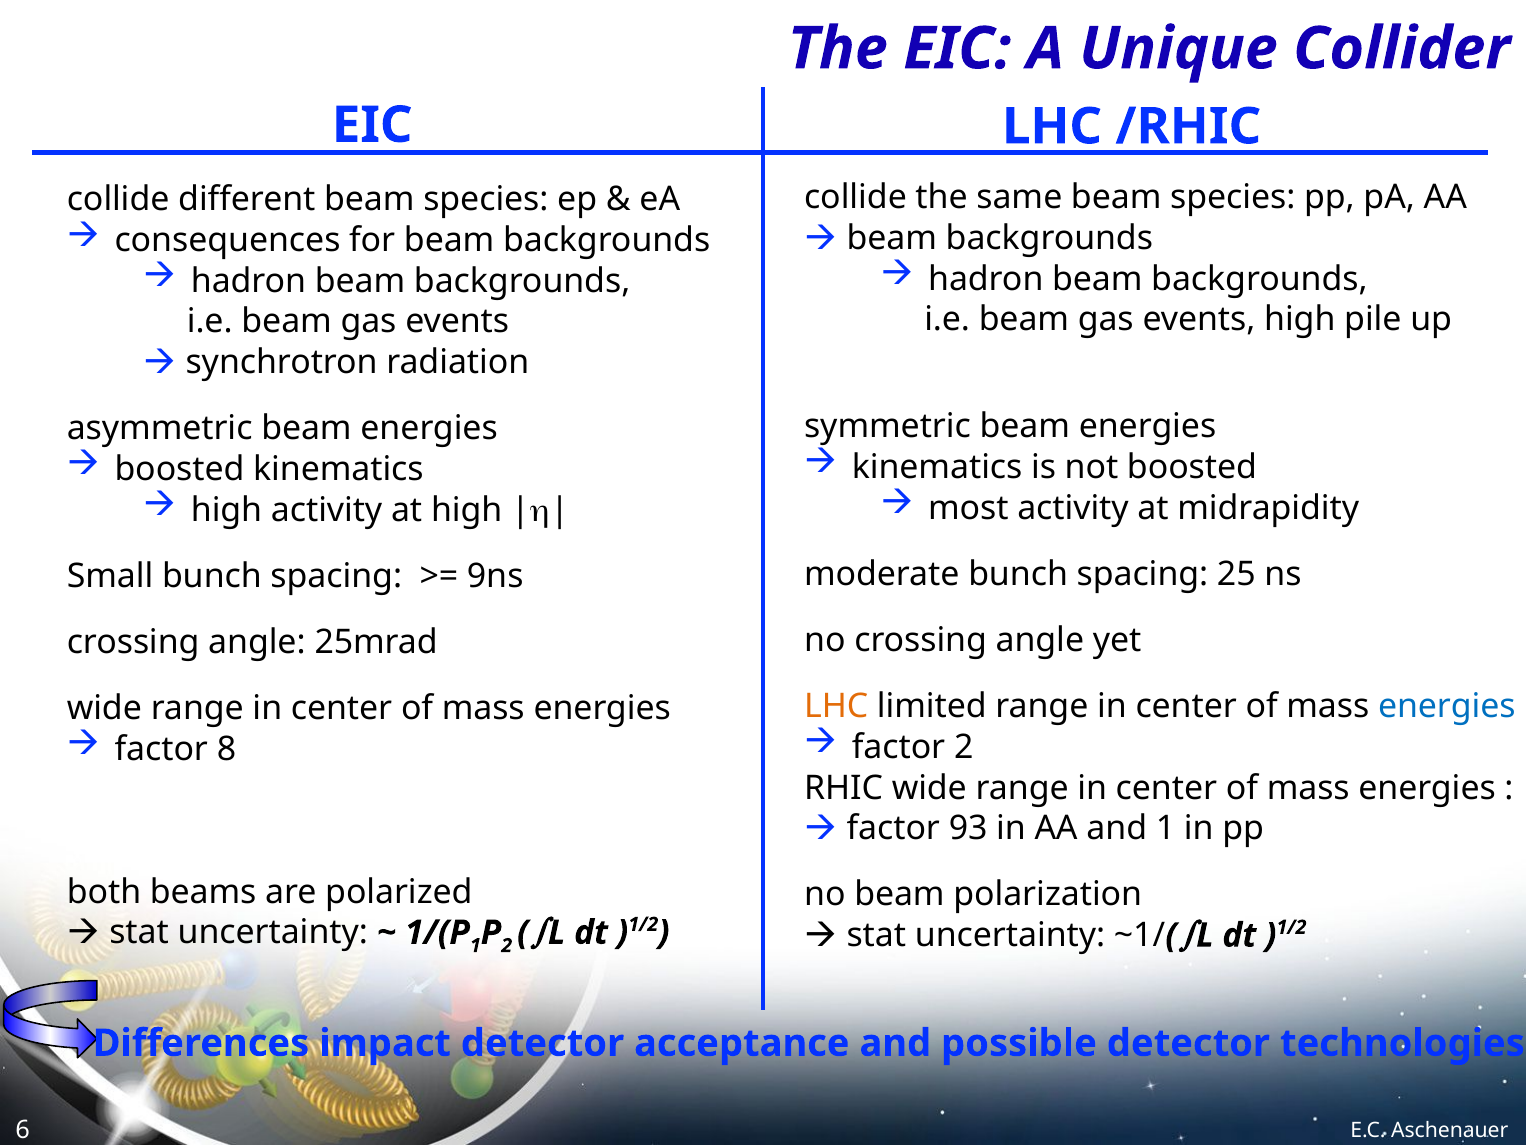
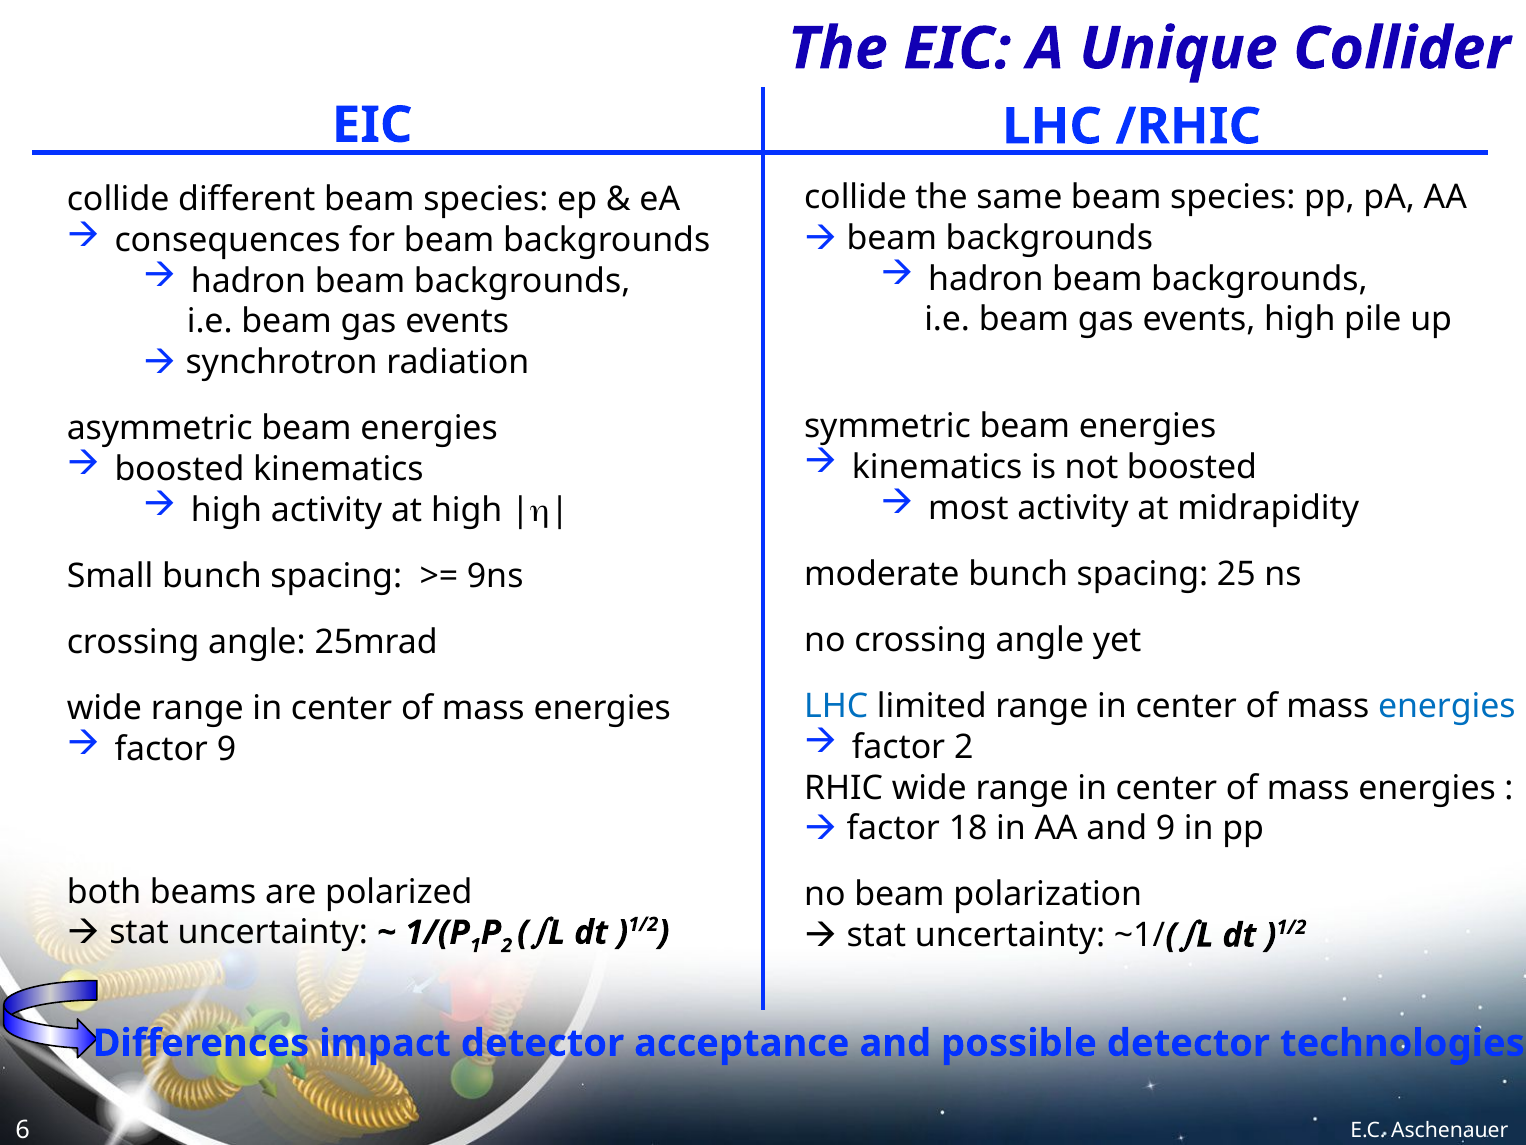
LHC colour: orange -> blue (836, 706)
factor 8: 8 -> 9 (226, 749)
93: 93 -> 18 (968, 828)
and 1: 1 -> 9 (1165, 828)
